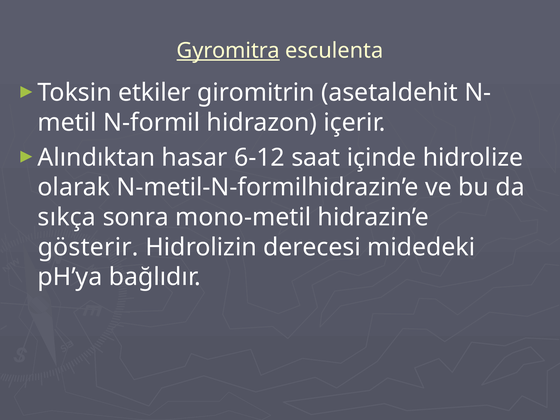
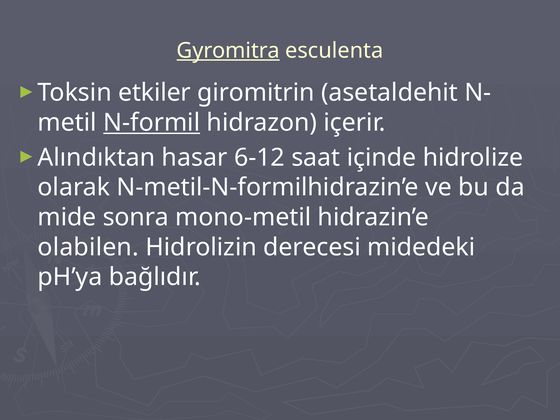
N-formil underline: none -> present (152, 123)
sıkça: sıkça -> mide (67, 217)
gösterir: gösterir -> olabilen (88, 247)
